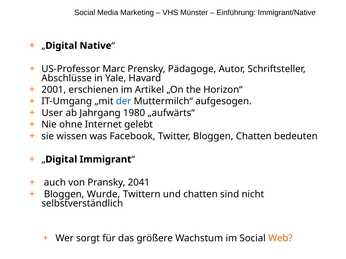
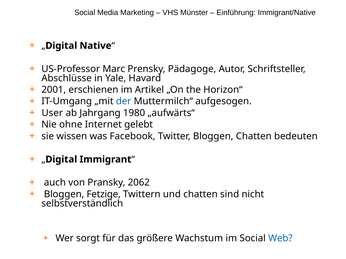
2041: 2041 -> 2062 (139, 183)
Wurde: Wurde -> Fetzige (104, 195)
Web colour: orange -> blue (280, 239)
